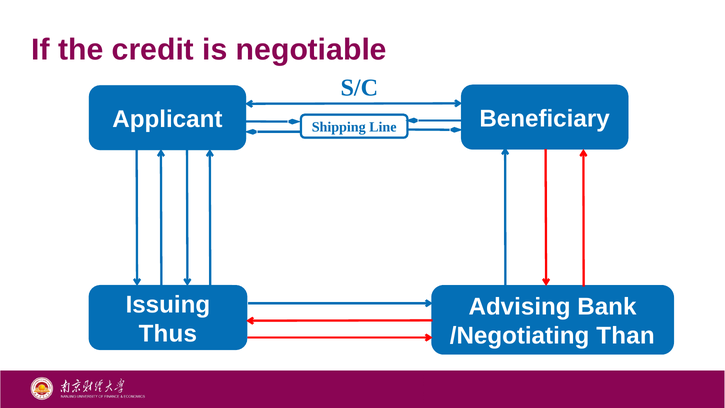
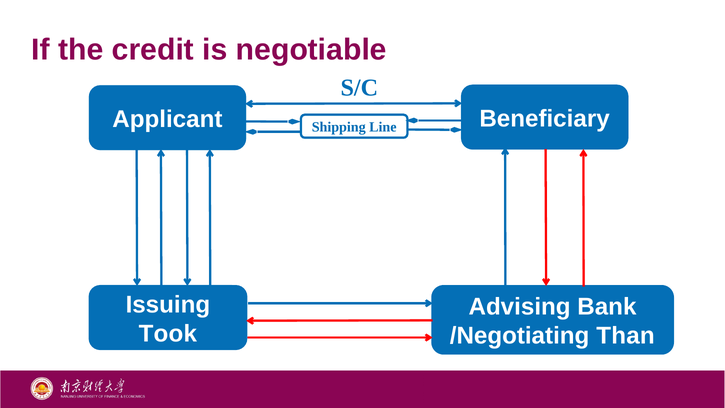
Thus: Thus -> Took (168, 334)
